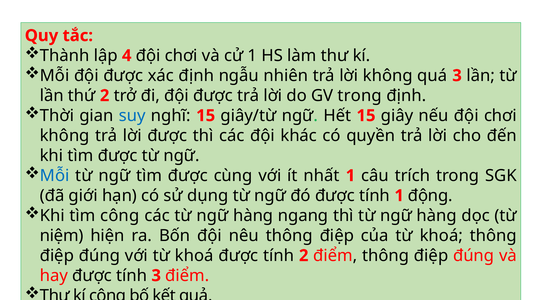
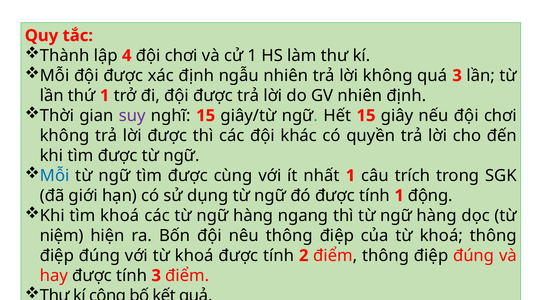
thứ 2: 2 -> 1 (105, 96)
GV trong: trong -> nhiên (360, 96)
suy colour: blue -> purple (132, 116)
tìm công: công -> khoá (120, 215)
